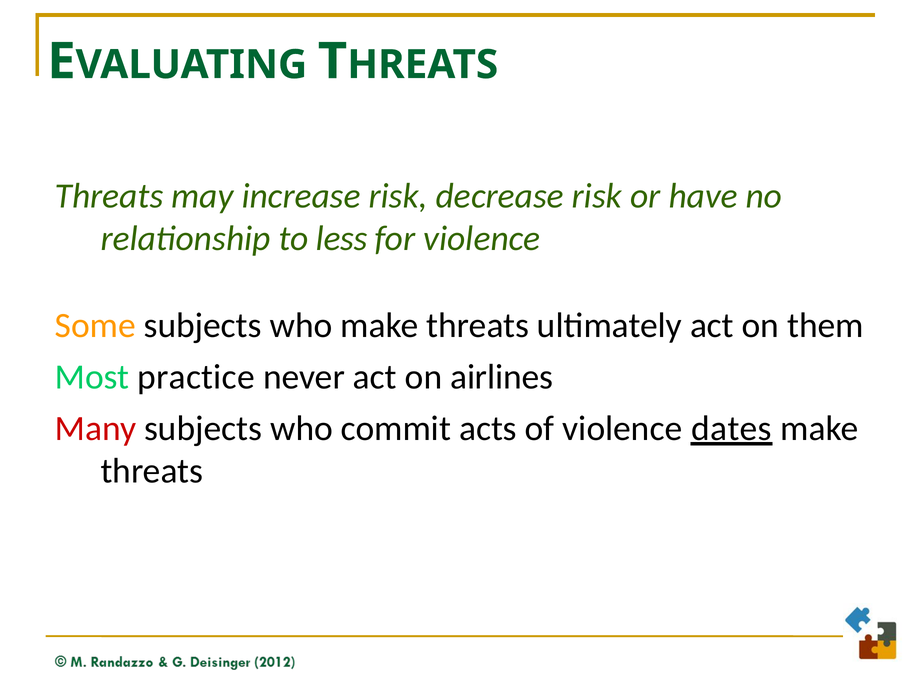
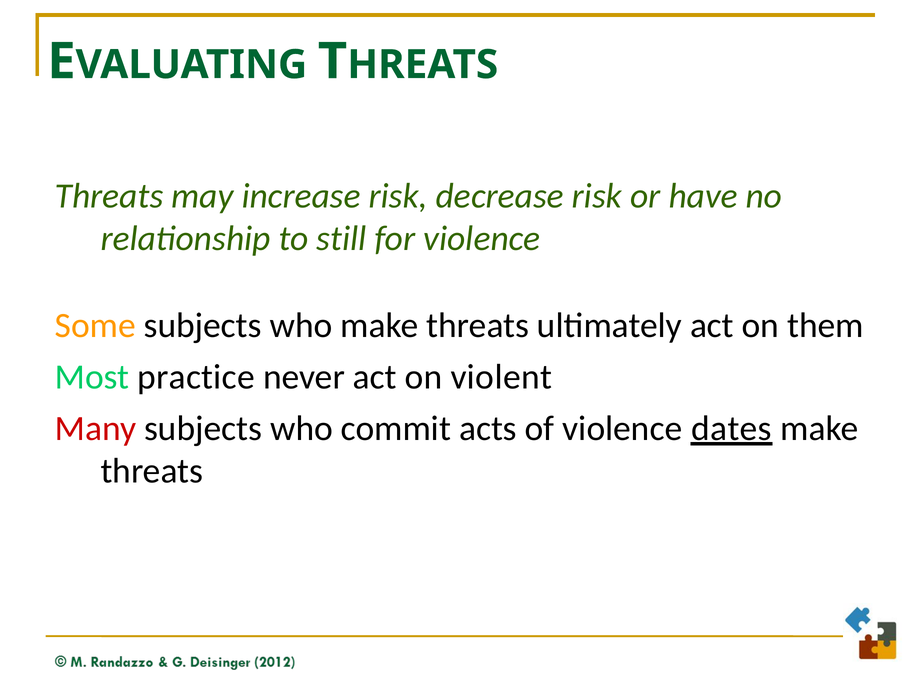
less: less -> still (341, 239)
airlines: airlines -> violent (501, 377)
